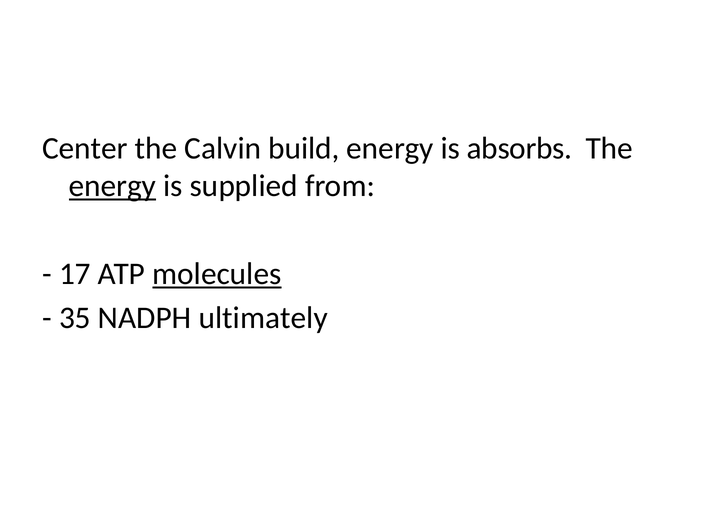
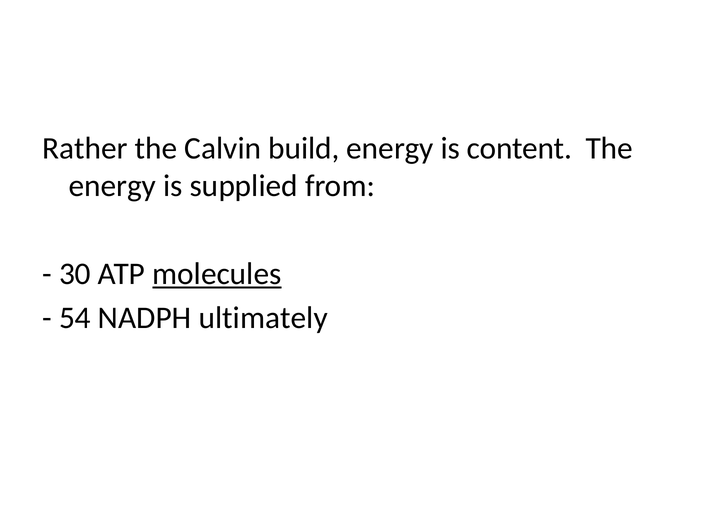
Center: Center -> Rather (85, 148)
absorbs: absorbs -> content (519, 148)
energy underline: present -> none (112, 186)
17: 17 -> 30 (75, 274)
35: 35 -> 54 (75, 318)
